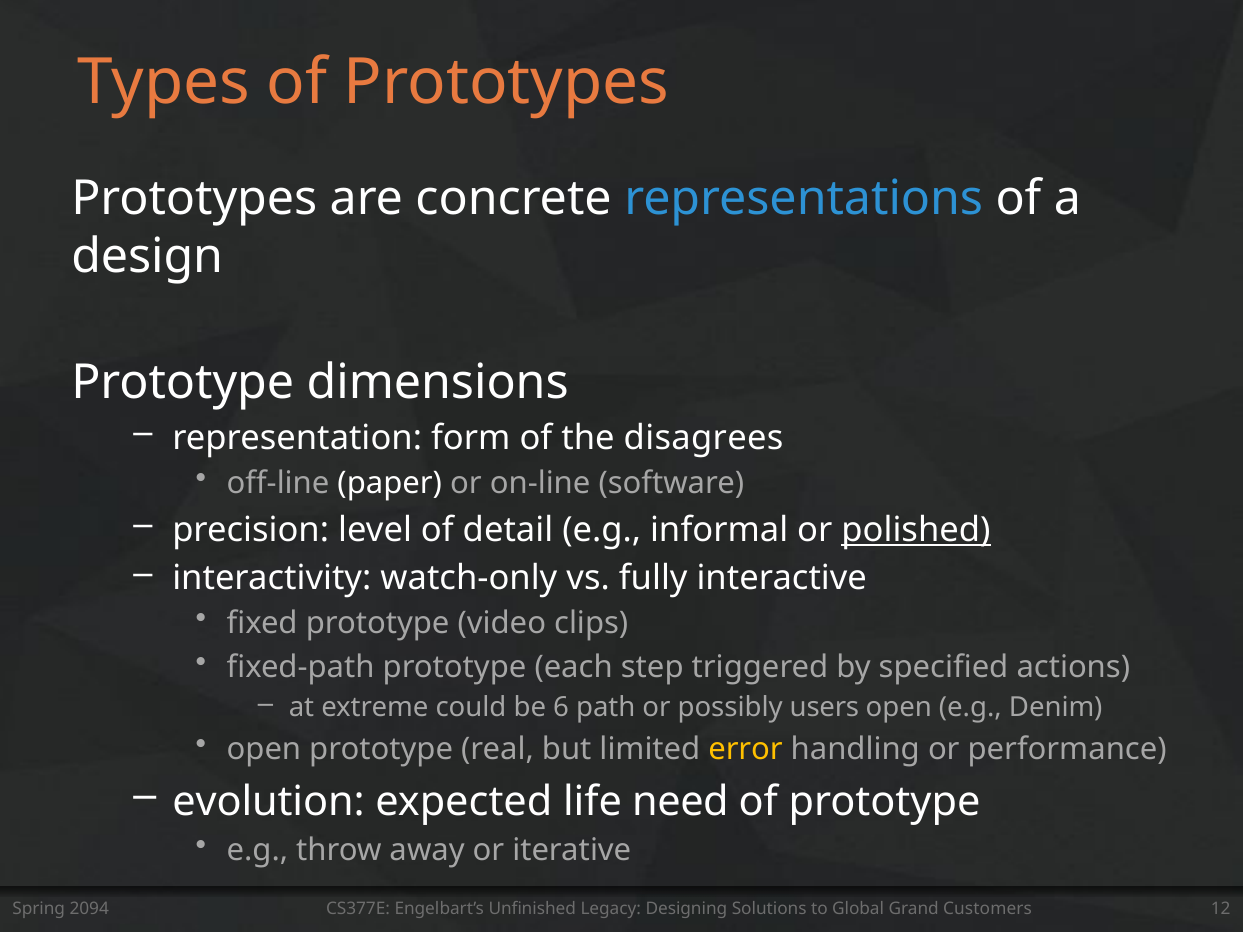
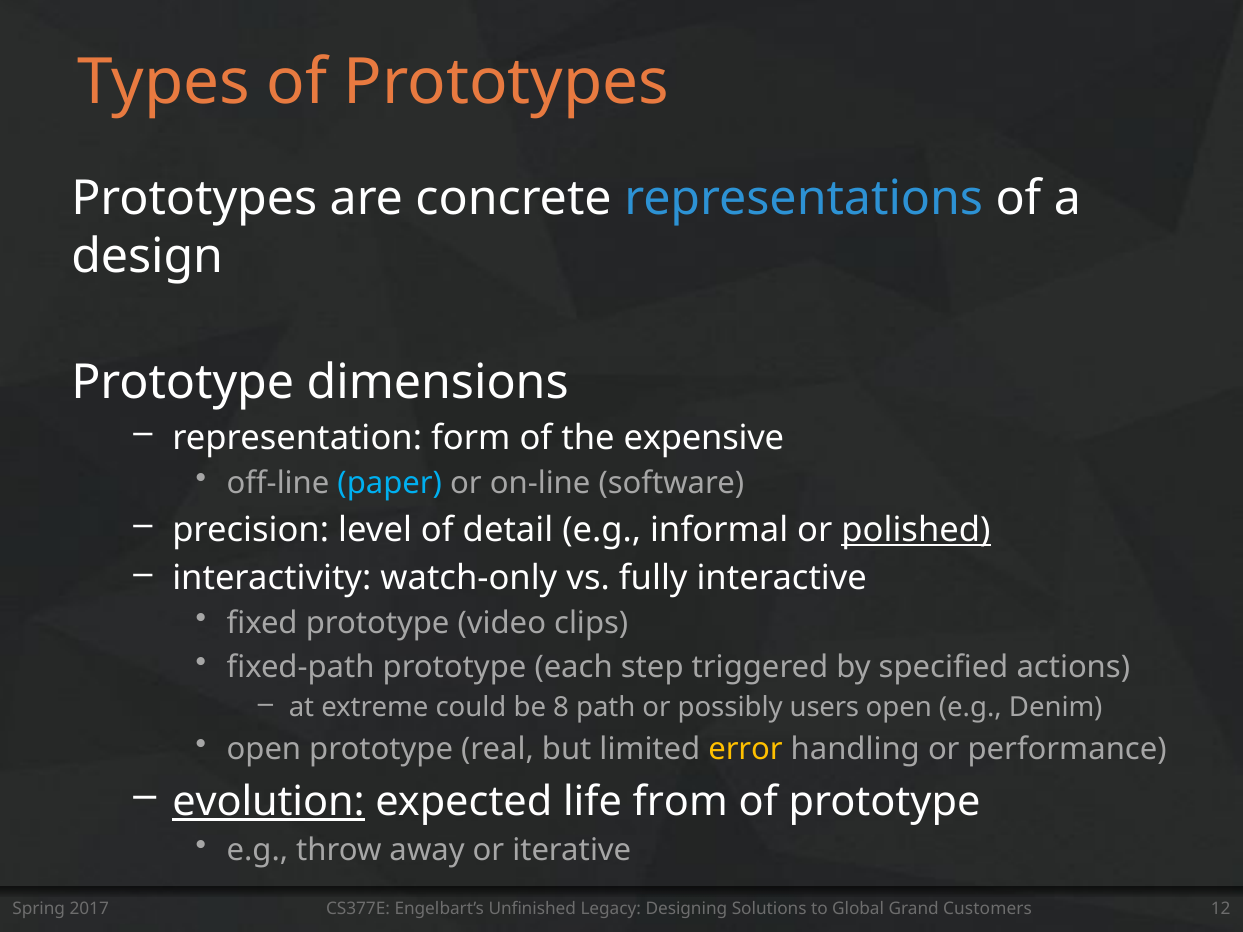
disagrees: disagrees -> expensive (704, 438)
paper colour: white -> light blue (390, 484)
6: 6 -> 8 (561, 708)
evolution underline: none -> present (268, 802)
need: need -> from (680, 802)
2094: 2094 -> 2017 (89, 909)
